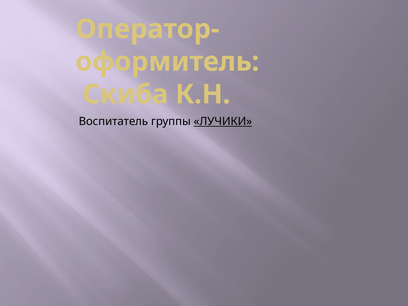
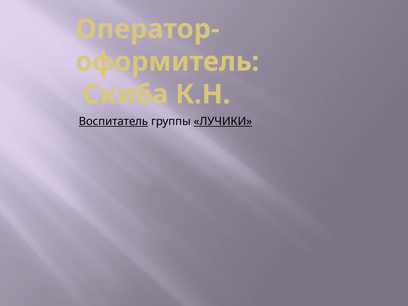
Воспитатель underline: none -> present (113, 122)
